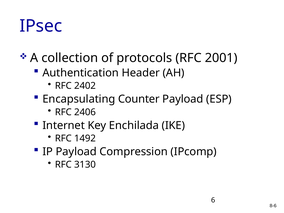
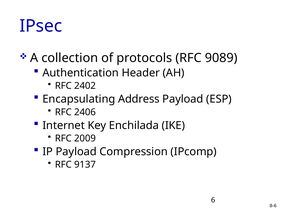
2001: 2001 -> 9089 (221, 58)
Counter: Counter -> Address (139, 99)
1492: 1492 -> 2009 (85, 138)
3130: 3130 -> 9137 (85, 165)
